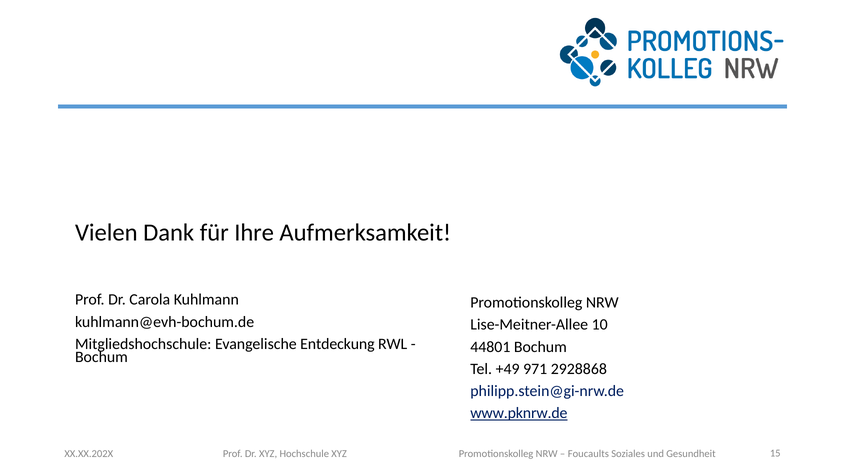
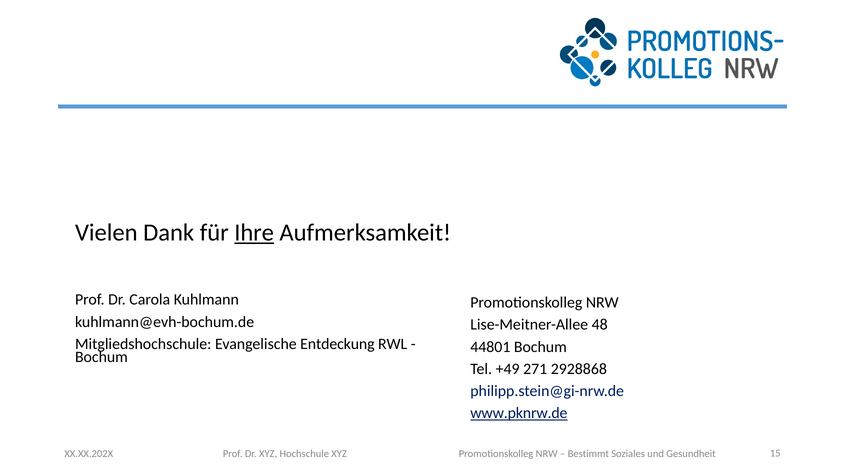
Ihre underline: none -> present (254, 233)
10: 10 -> 48 (600, 325)
971: 971 -> 271 (535, 369)
Foucaults: Foucaults -> Bestimmt (588, 454)
